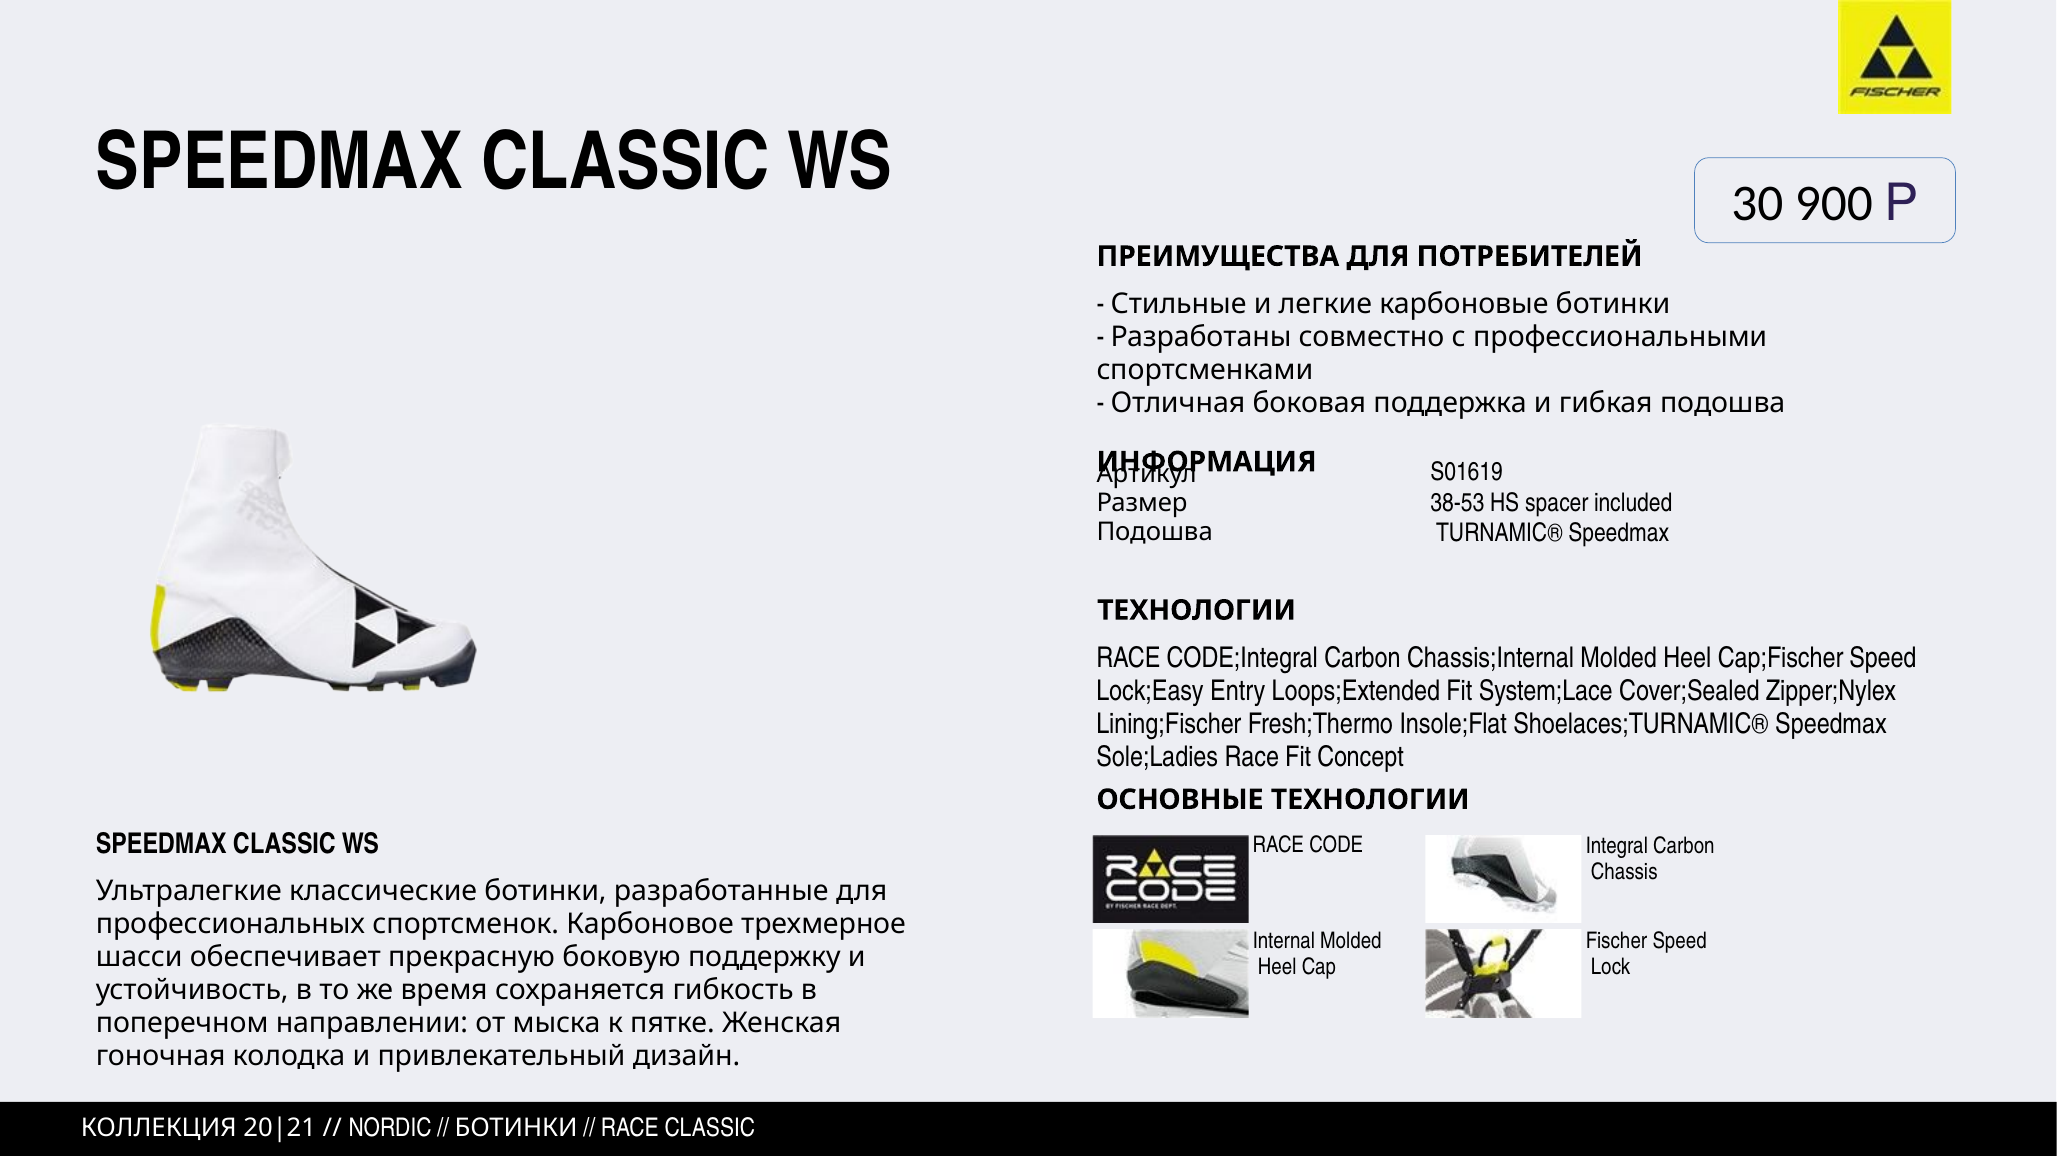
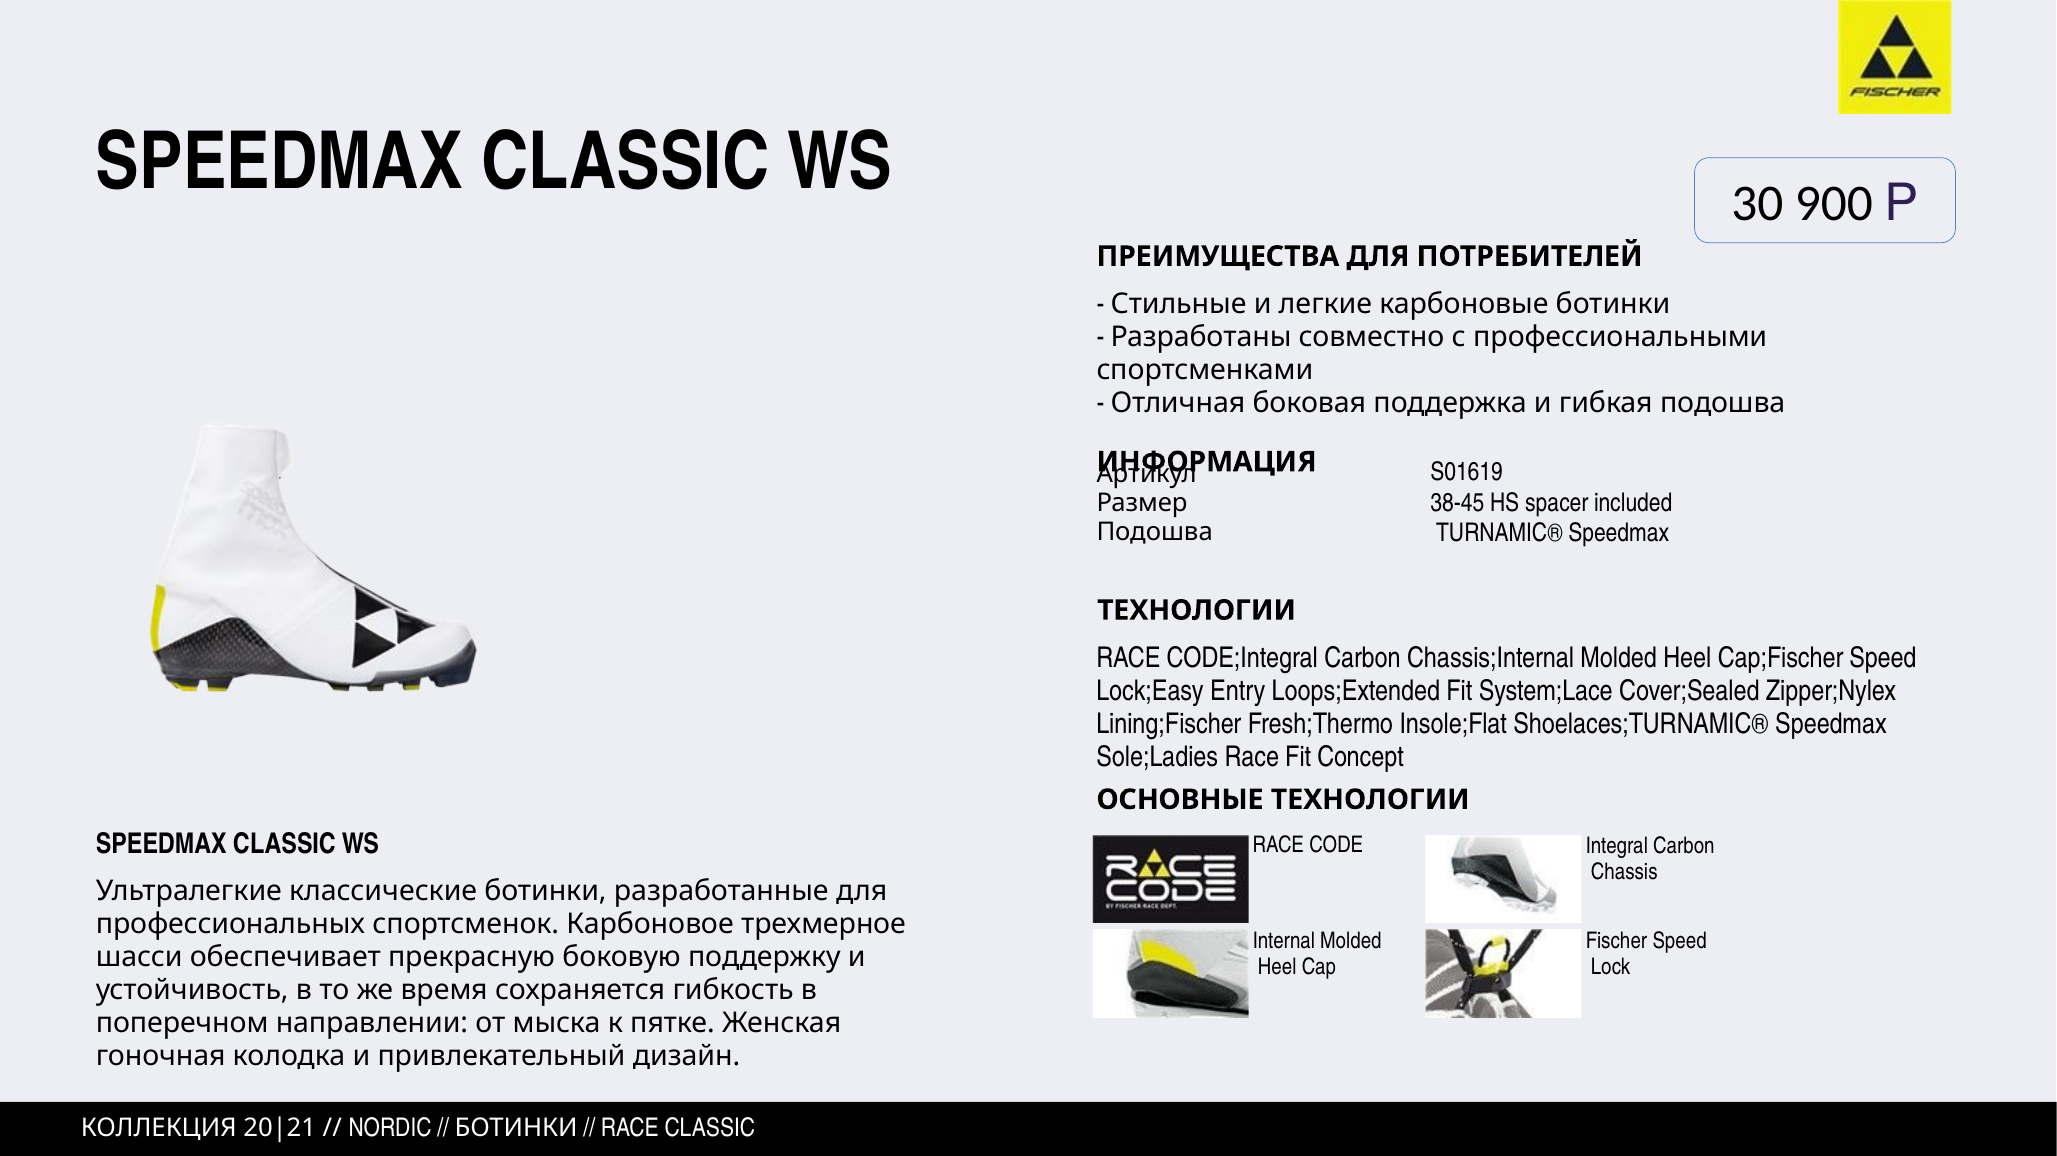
38-53: 38-53 -> 38-45 (1457, 503)
